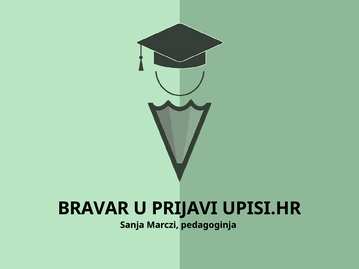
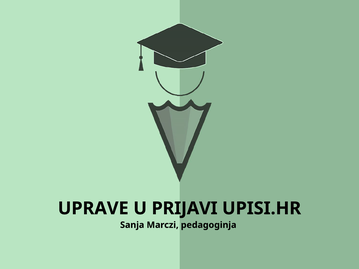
BRAVAR: BRAVAR -> UPRAVE (93, 209)
